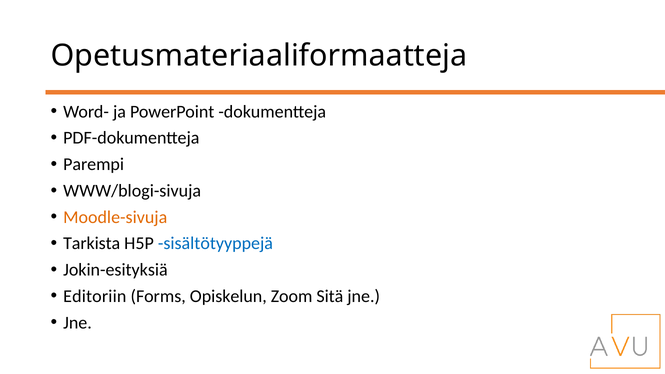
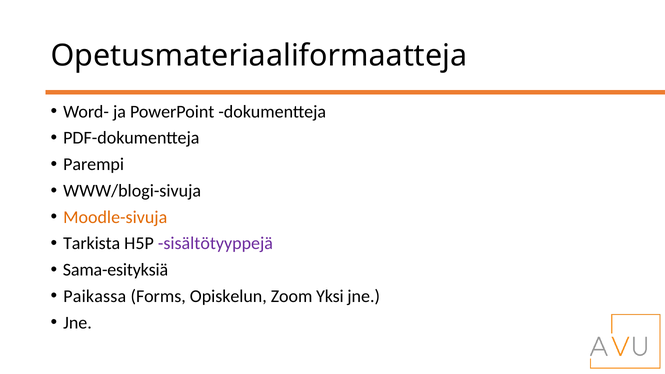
sisältötyyppejä colour: blue -> purple (215, 244)
Jokin-esityksiä: Jokin-esityksiä -> Sama-esityksiä (115, 270)
Editoriin: Editoriin -> Paikassa (95, 296)
Sitä: Sitä -> Yksi (330, 296)
